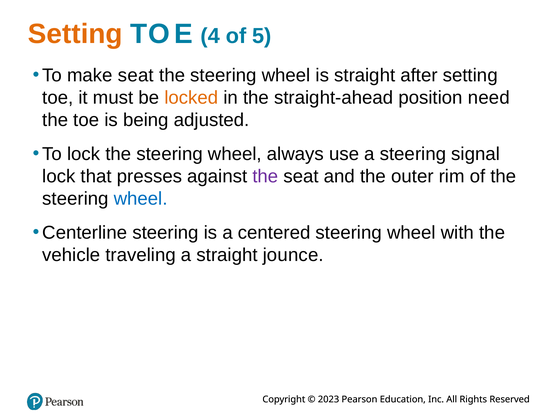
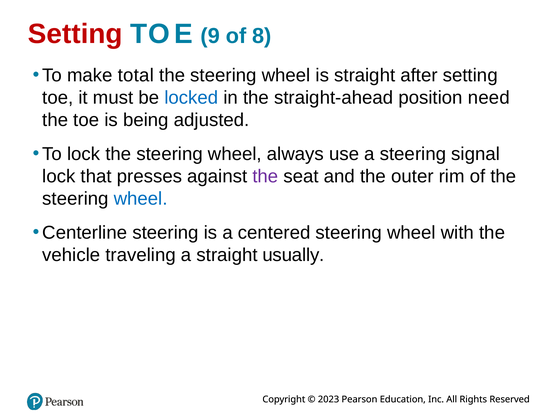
Setting colour: orange -> red (75, 34)
4: 4 -> 9 (210, 36)
5: 5 -> 8 (262, 36)
make seat: seat -> total (136, 76)
locked colour: orange -> blue (191, 98)
jounce: jounce -> usually (293, 255)
